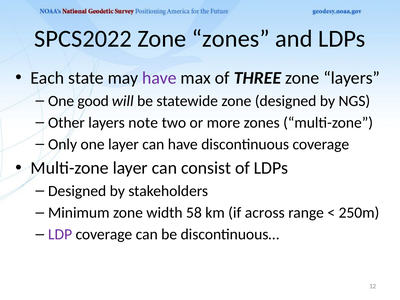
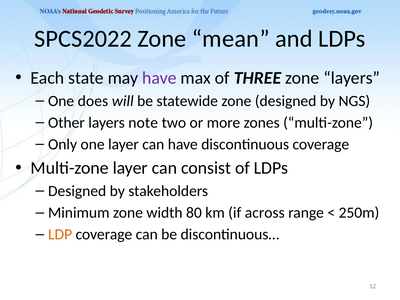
Zone zones: zones -> mean (231, 39)
good: good -> does (93, 101)
58: 58 -> 80 (194, 213)
LDP colour: purple -> orange (60, 235)
